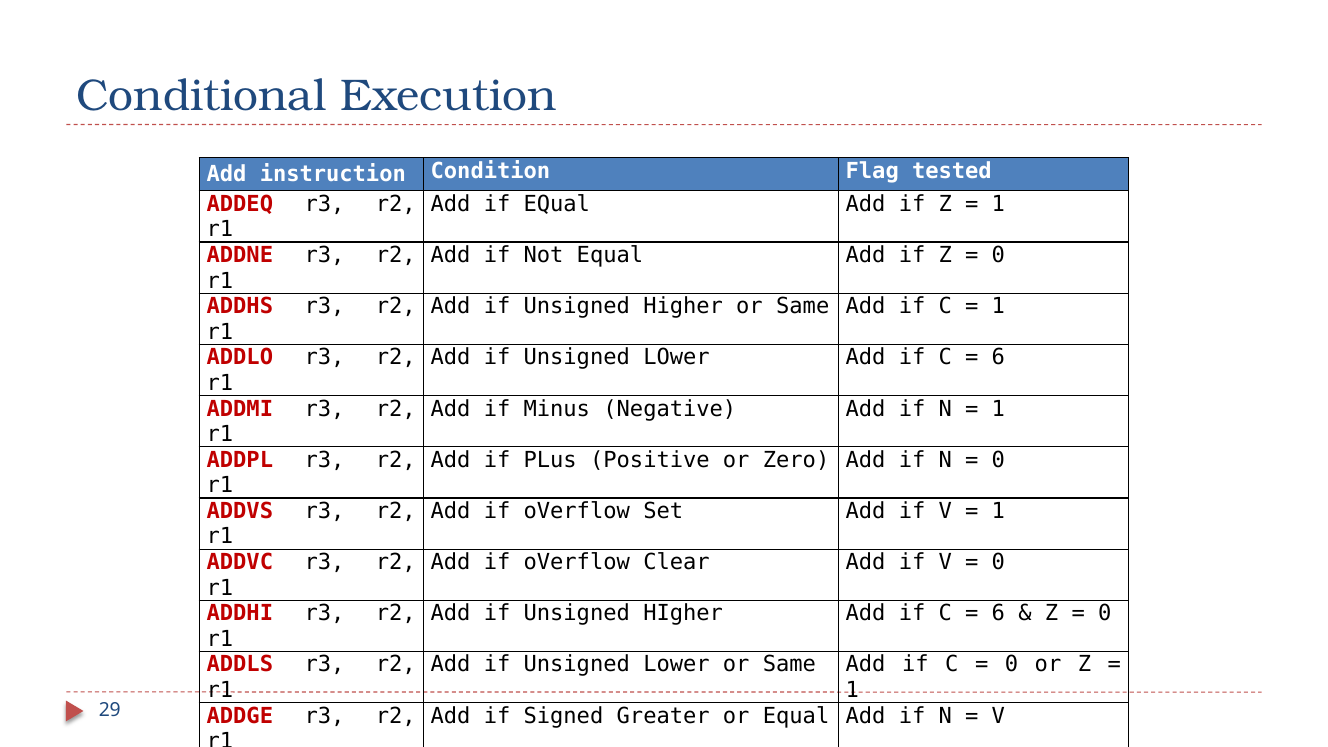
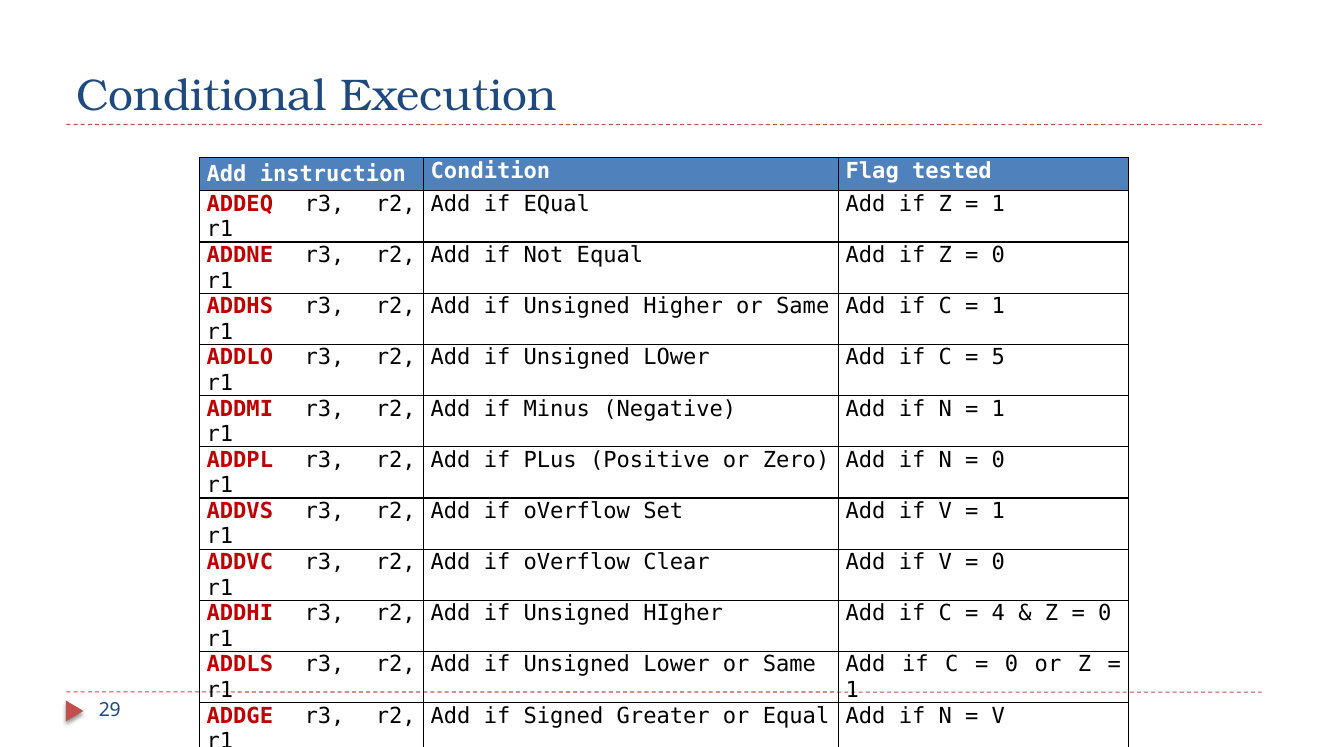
6: 6 -> 5 (998, 358)
6: 6 -> 4 (998, 613)
